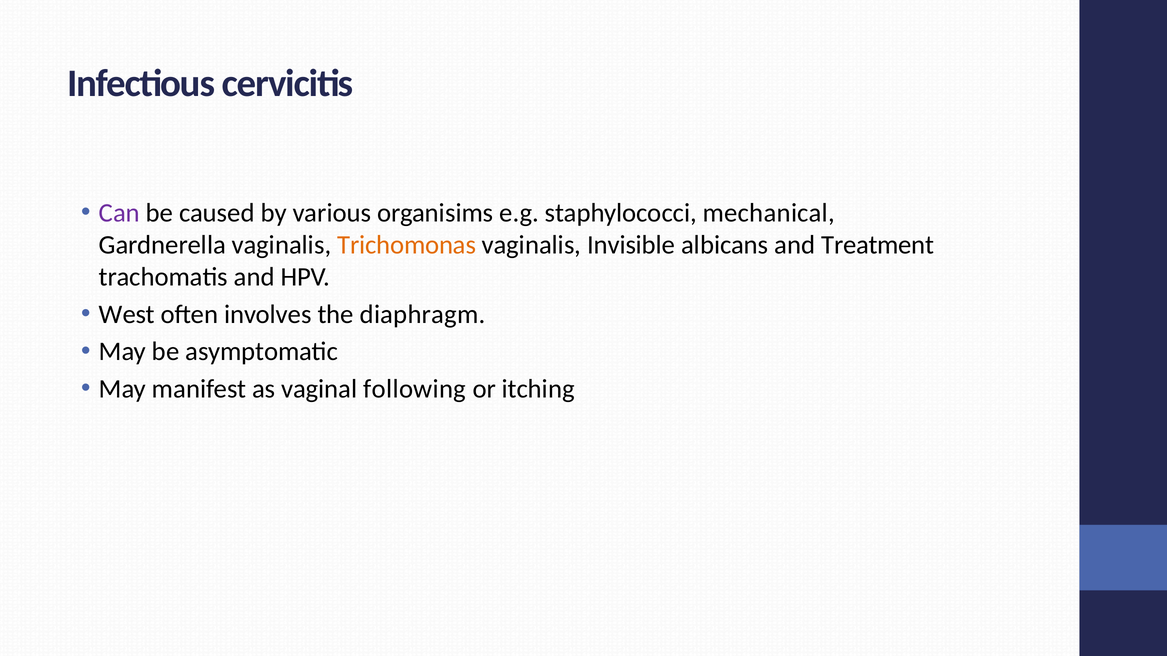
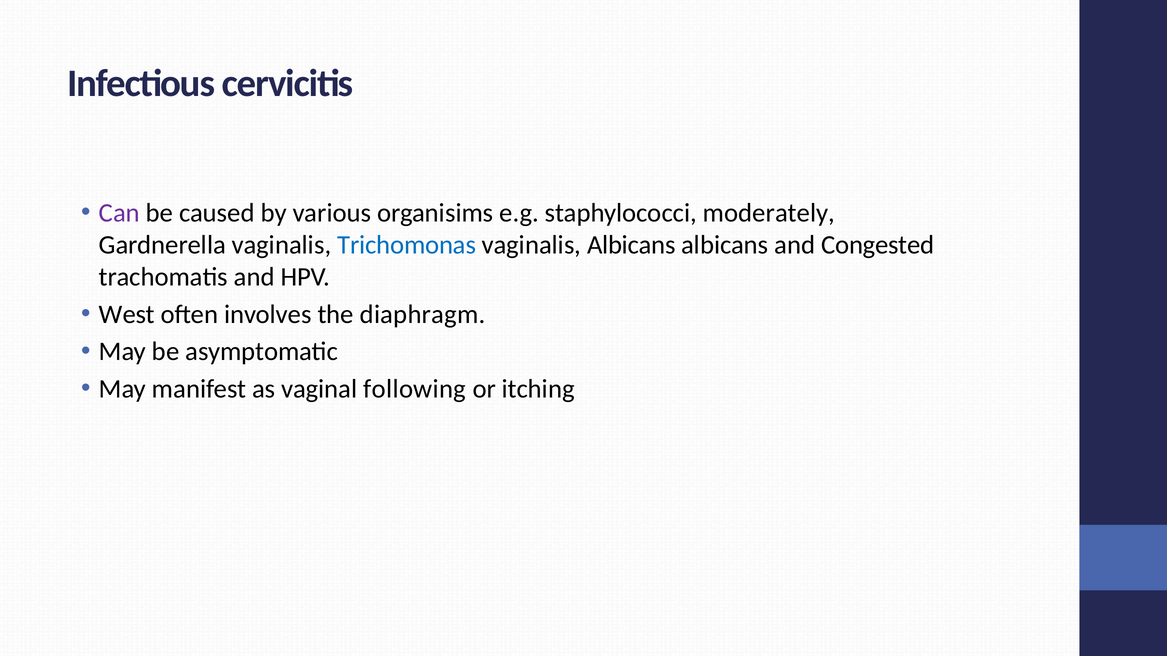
mechanical: mechanical -> moderately (769, 213)
Trichomonas colour: orange -> blue (407, 245)
vaginalis Invisible: Invisible -> Albicans (631, 245)
Treatment: Treatment -> Congested (878, 245)
